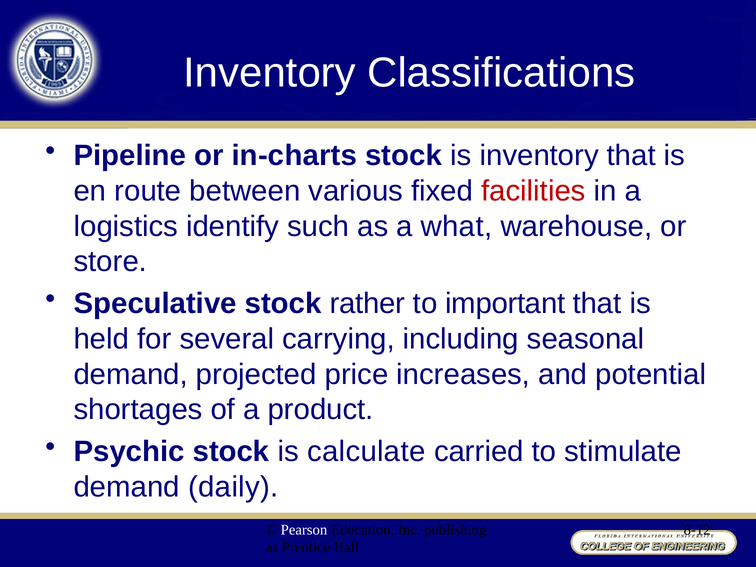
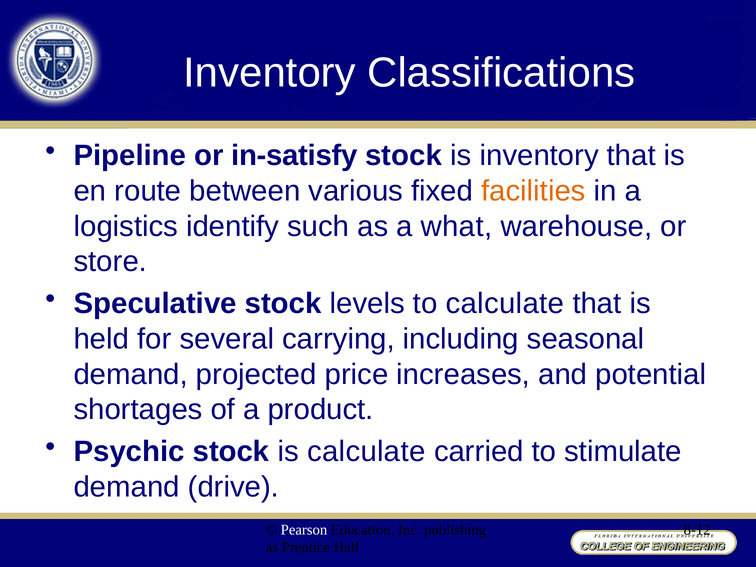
in-charts: in-charts -> in-satisfy (295, 156)
facilities colour: red -> orange (533, 191)
rather: rather -> levels (367, 304)
to important: important -> calculate (505, 304)
daily: daily -> drive (233, 487)
